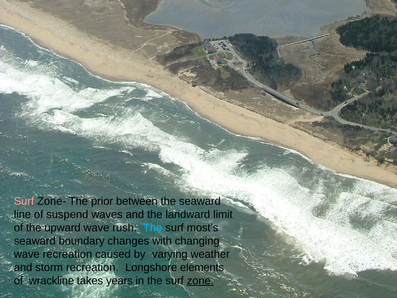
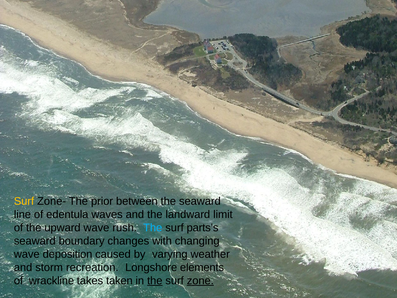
Surf colour: pink -> yellow (24, 201)
suspend: suspend -> edentula (67, 214)
most’s: most’s -> parts’s (203, 227)
wave recreation: recreation -> deposition (68, 254)
years: years -> taken (119, 280)
the underline: none -> present (155, 280)
